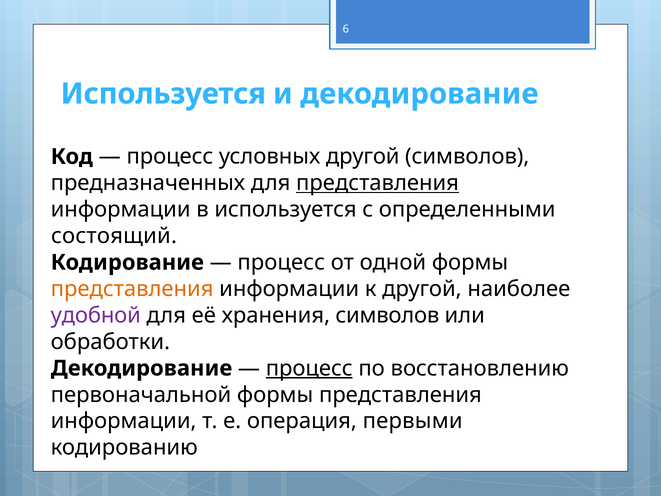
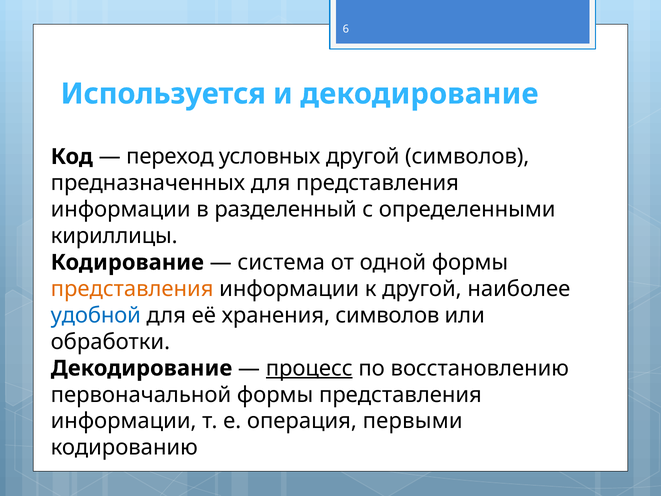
процесс: процесс -> переход (170, 157)
представления underline: present -> none (378, 183)
в используется: используется -> разделенный (286, 209)
состоящий: состоящий -> кириллицы (114, 236)
процесс: процесс -> система (281, 262)
удобной colour: purple -> blue (96, 315)
